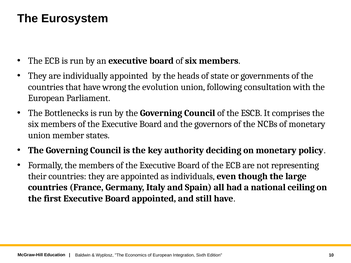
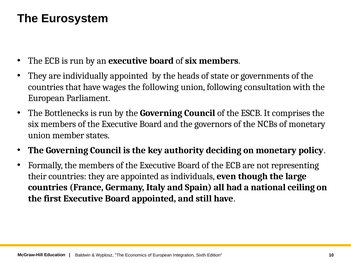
wrong: wrong -> wages (114, 87)
the evolution: evolution -> following (160, 87)
